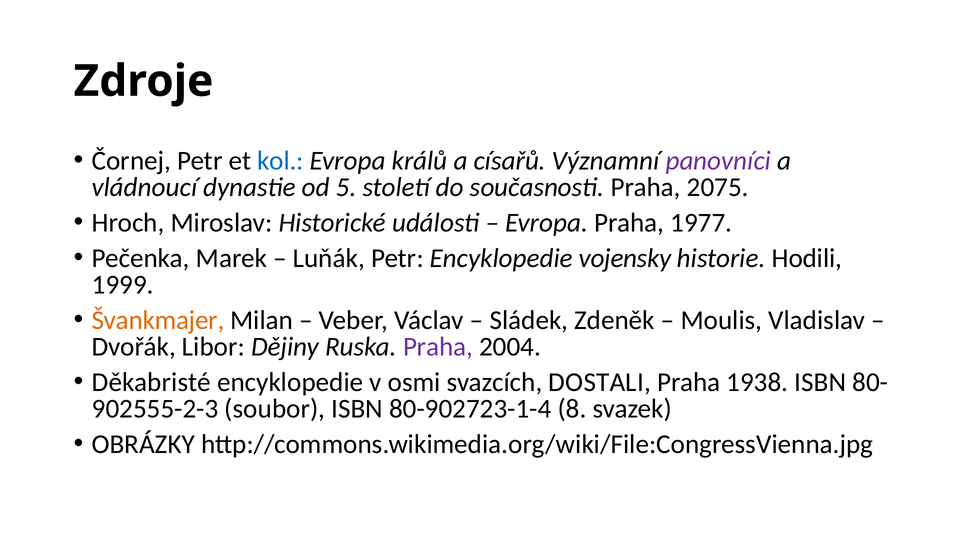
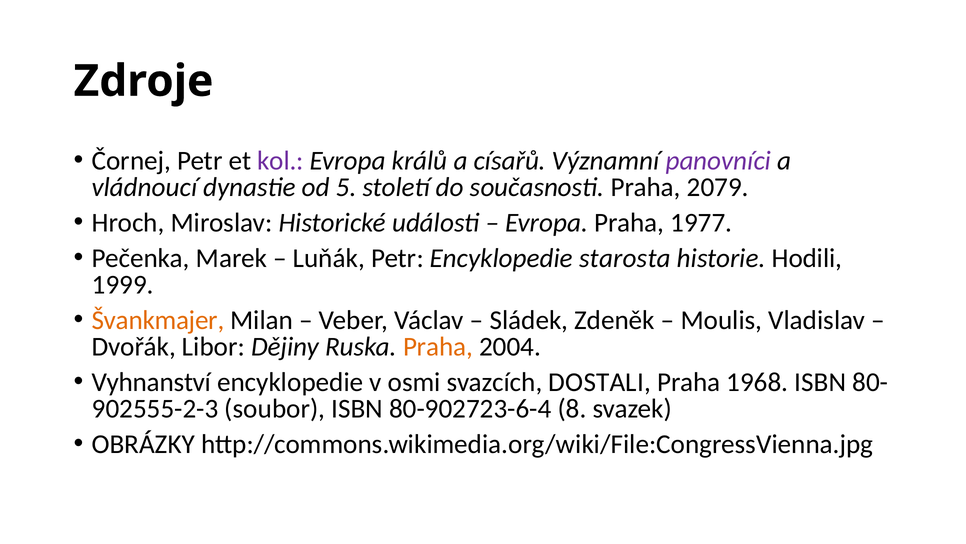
kol colour: blue -> purple (280, 160)
2075: 2075 -> 2079 (718, 187)
vojensky: vojensky -> starosta (625, 258)
Praha colour: purple -> orange (438, 346)
Děkabristé: Děkabristé -> Vyhnanství (151, 382)
1938: 1938 -> 1968 (757, 382)
80-902723-1-4: 80-902723-1-4 -> 80-902723-6-4 (470, 408)
